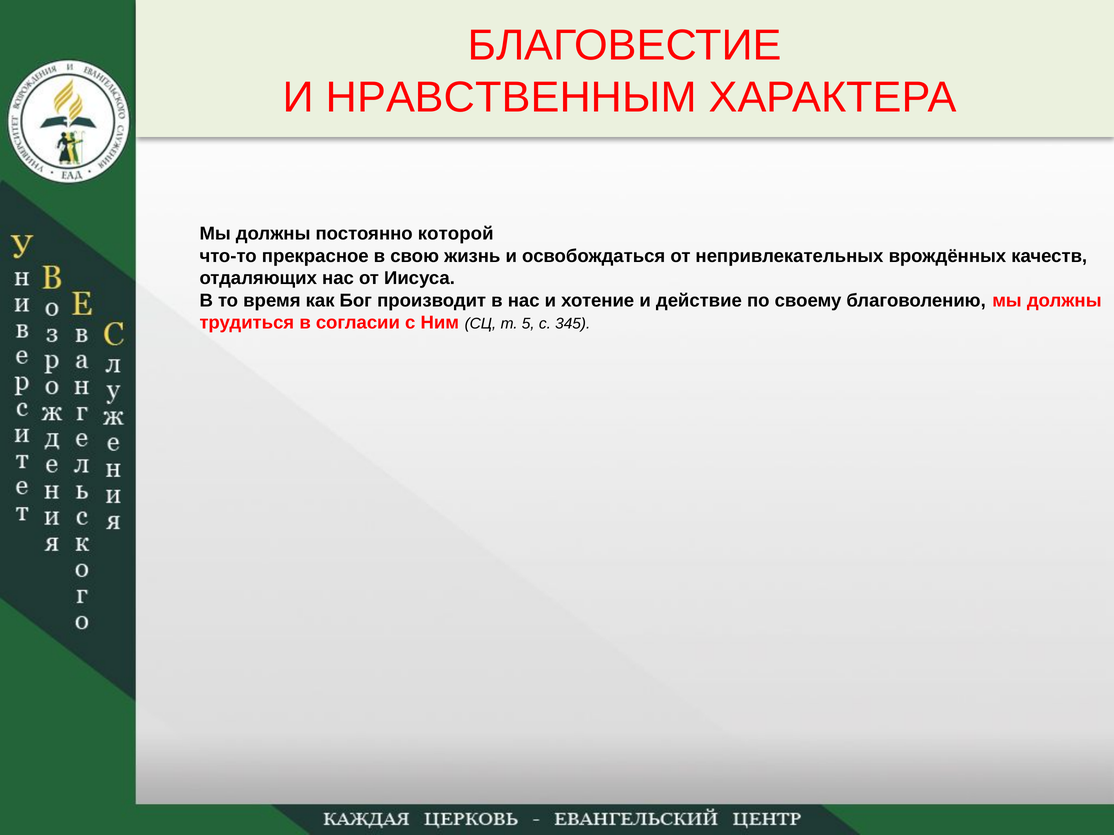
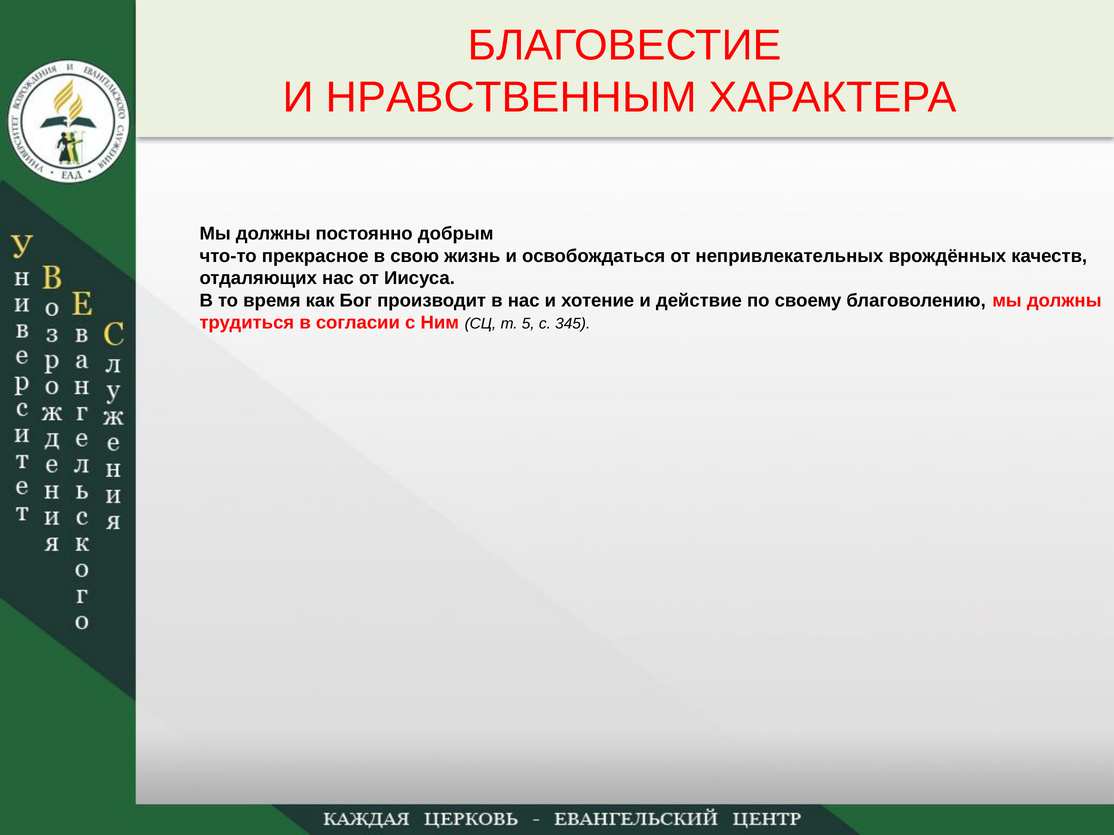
которой: которой -> добрым (456, 234)
